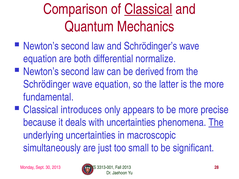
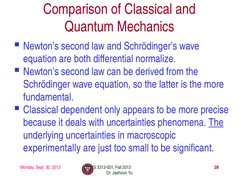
Classical underline: present -> none (148, 9)
introduces: introduces -> dependent (81, 110)
simultaneously: simultaneously -> experimentally (52, 148)
